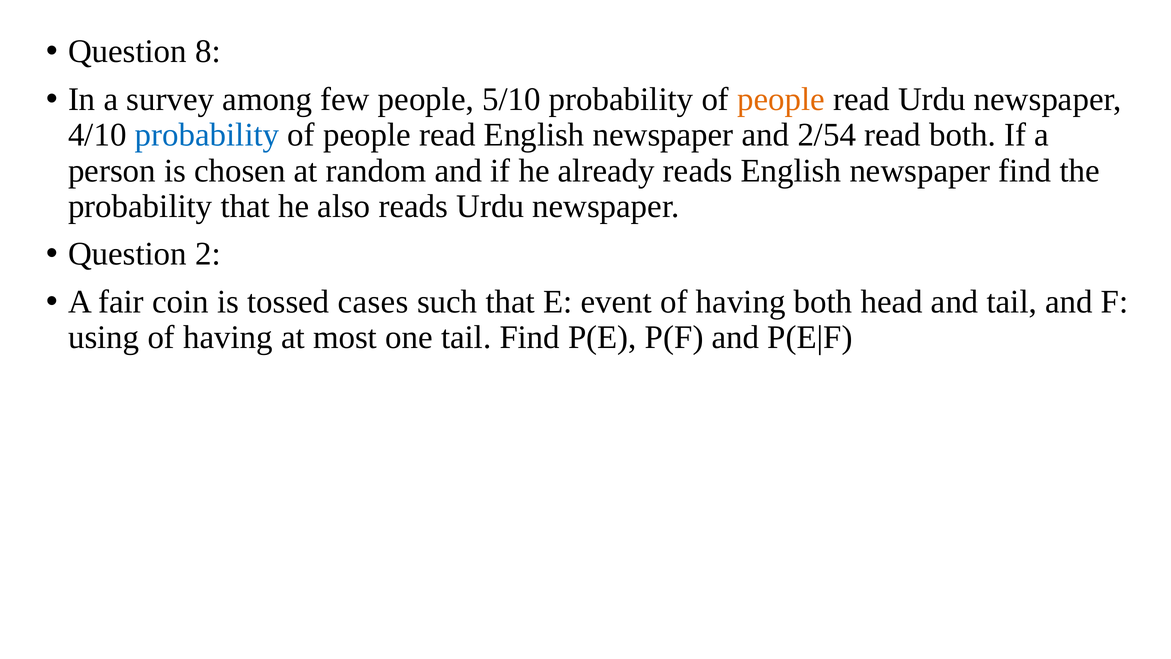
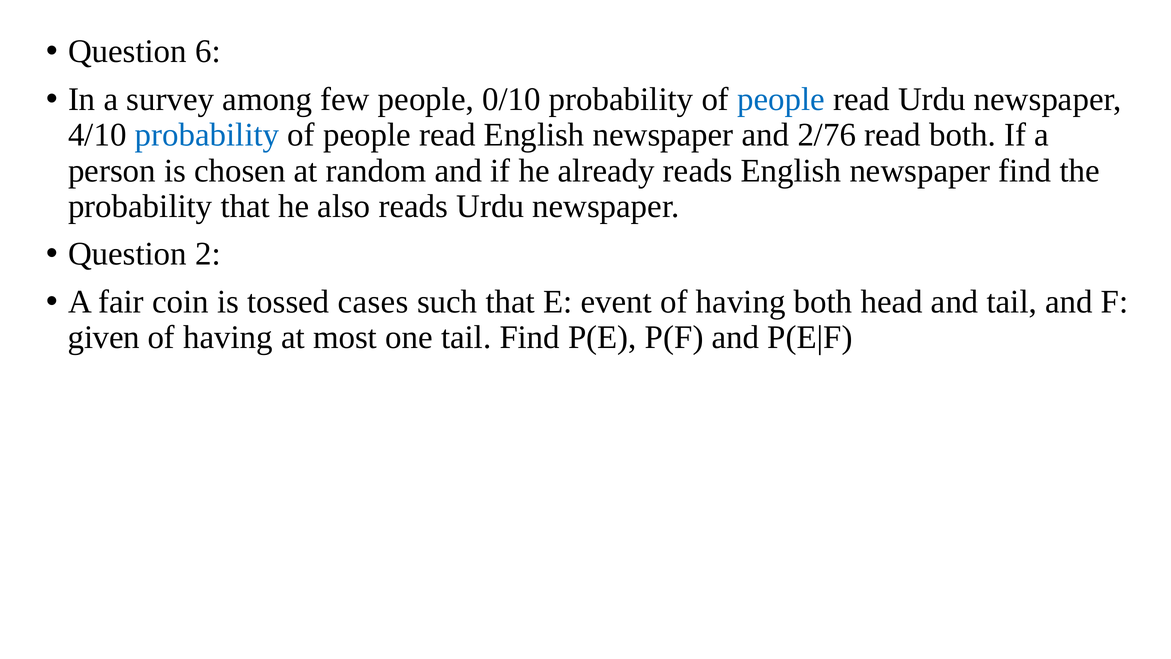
8: 8 -> 6 (208, 52)
5/10: 5/10 -> 0/10 (511, 99)
people colour: orange -> blue (781, 99)
2/54: 2/54 -> 2/76 (827, 135)
using: using -> given (104, 337)
